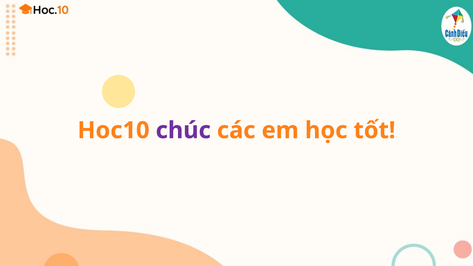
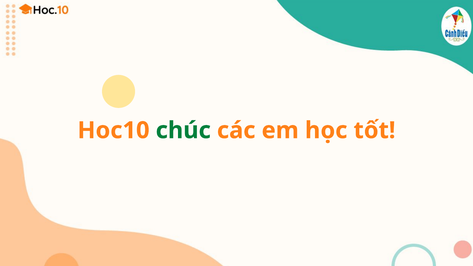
chúc colour: purple -> green (183, 130)
